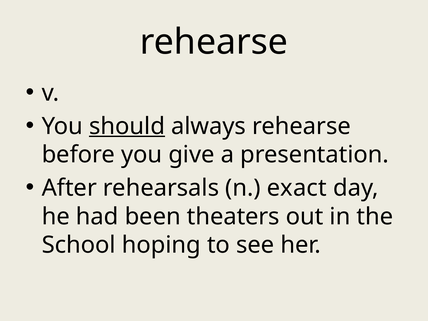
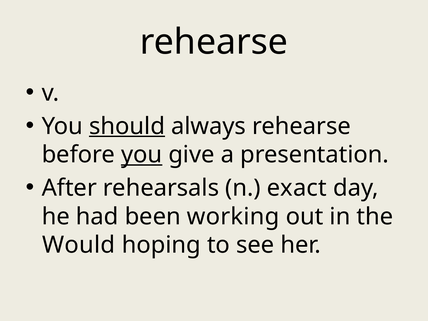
you underline: none -> present (142, 155)
theaters: theaters -> working (233, 217)
School: School -> Would (79, 245)
